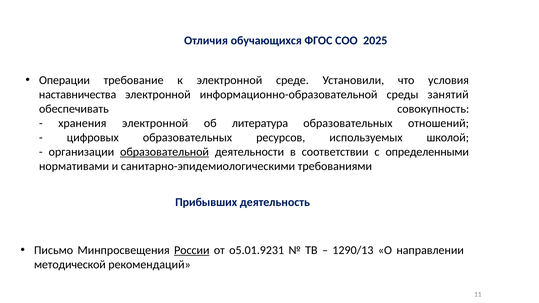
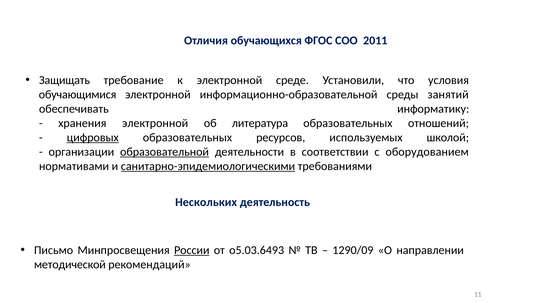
2025: 2025 -> 2011 (375, 40)
Операции: Операции -> Защищать (65, 80)
наставничества: наставничества -> обучающимися (78, 94)
совокупность: совокупность -> информатику (433, 109)
цифровых underline: none -> present (93, 138)
определенными: определенными -> оборудованием (427, 152)
санитарно-эпидемиологическими underline: none -> present (208, 166)
Прибывших: Прибывших -> Нескольких (206, 202)
о5.01.9231: о5.01.9231 -> о5.03.6493 (257, 250)
1290/13: 1290/13 -> 1290/09 (353, 250)
